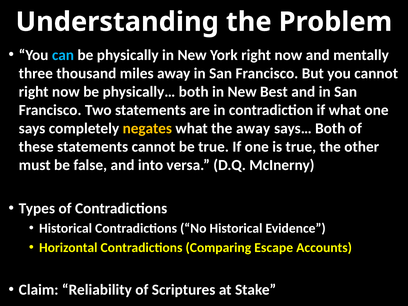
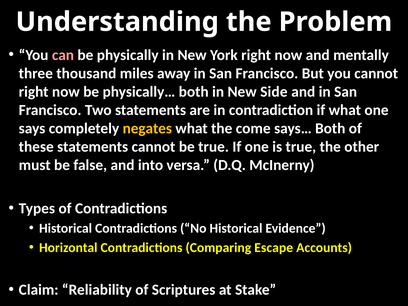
can colour: light blue -> pink (63, 55)
Best: Best -> Side (274, 92)
the away: away -> come (253, 128)
